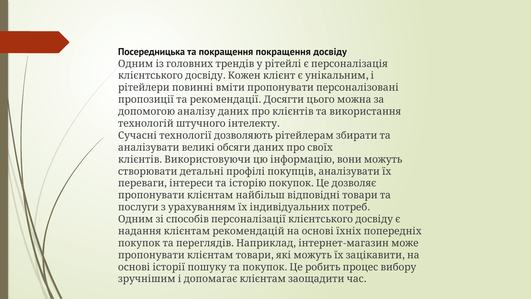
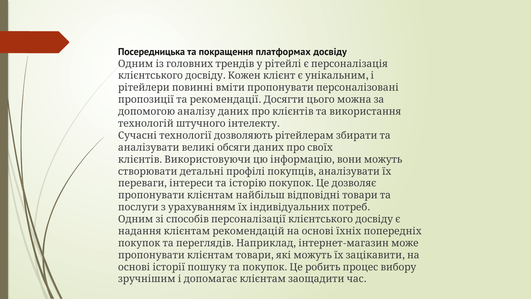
покращення покращення: покращення -> платформах (283, 52)
